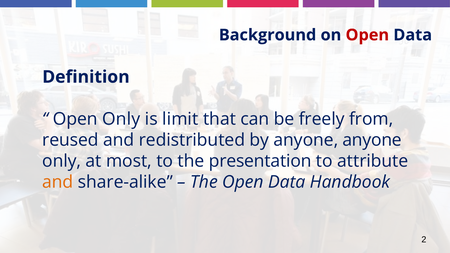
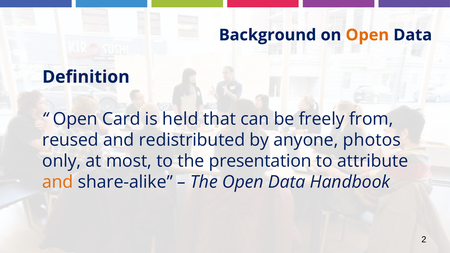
Open colour: red -> orange (367, 35)
Open Only: Only -> Card (121, 119)
limit: limit -> held (180, 119)
anyone anyone: anyone -> photos (372, 140)
